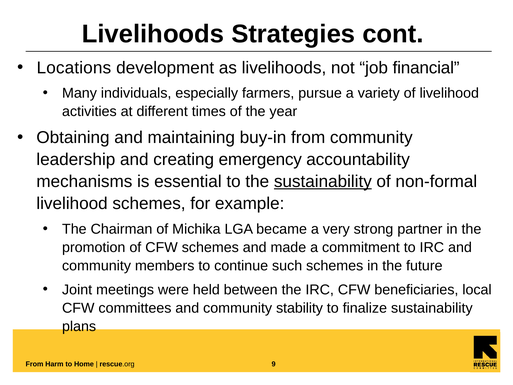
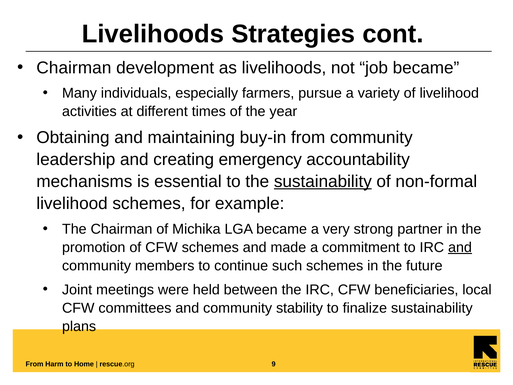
Locations: Locations -> Chairman (74, 68)
job financial: financial -> became (426, 68)
and underline: none -> present (460, 247)
